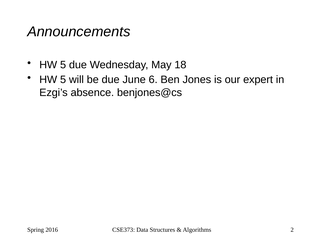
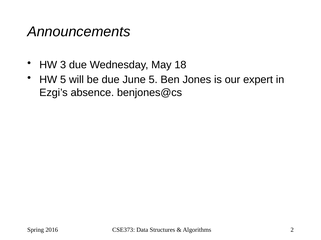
5: 5 -> 3 (63, 65)
June 6: 6 -> 5 (153, 80)
